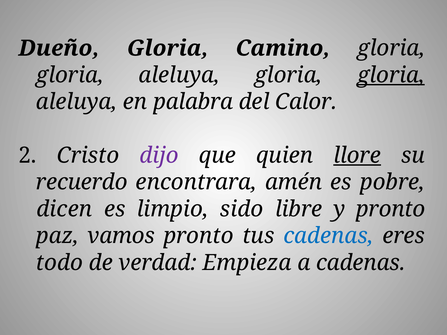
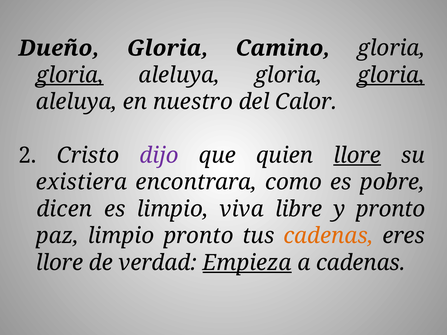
gloria underline: none -> present (70, 75)
palabra: palabra -> nuestro (193, 102)
recuerdo: recuerdo -> existiera (82, 182)
amén: amén -> como (293, 182)
sido: sido -> viva (242, 209)
paz vamos: vamos -> limpio (121, 236)
cadenas colour: blue -> orange (328, 236)
todo: todo -> llore (60, 263)
Empieza underline: none -> present (247, 263)
